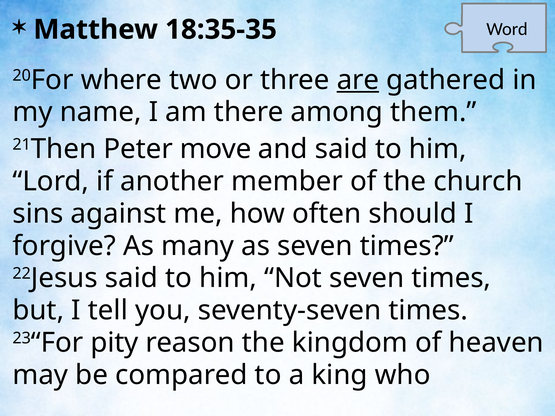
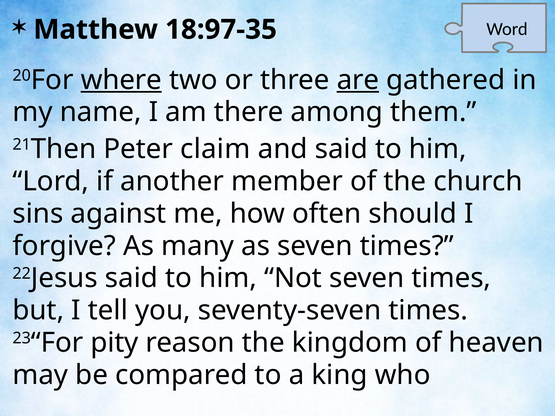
18:35-35: 18:35-35 -> 18:97-35 (221, 30)
where underline: none -> present (121, 80)
move: move -> claim (215, 149)
